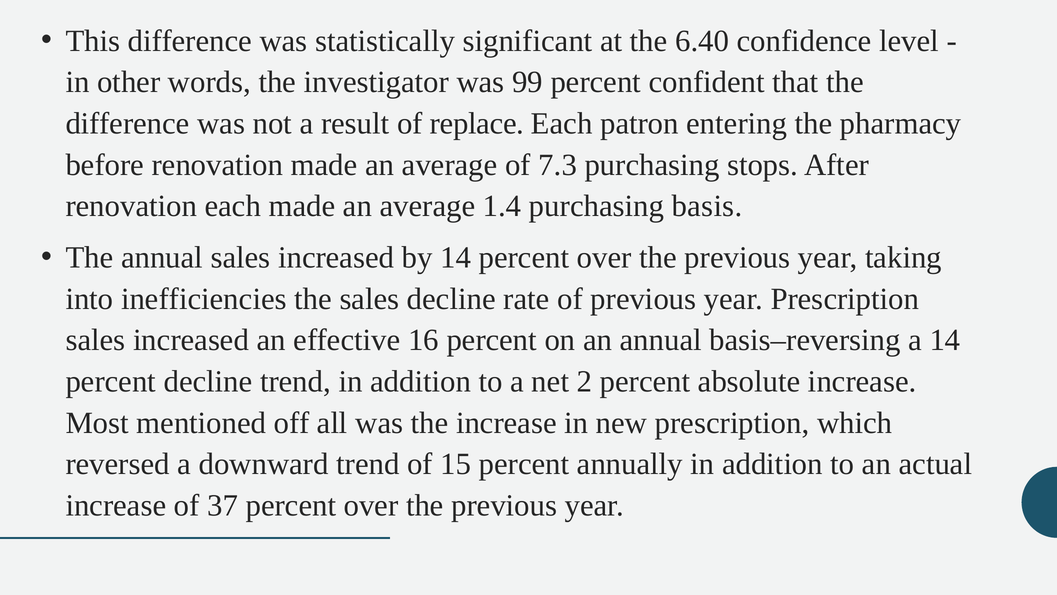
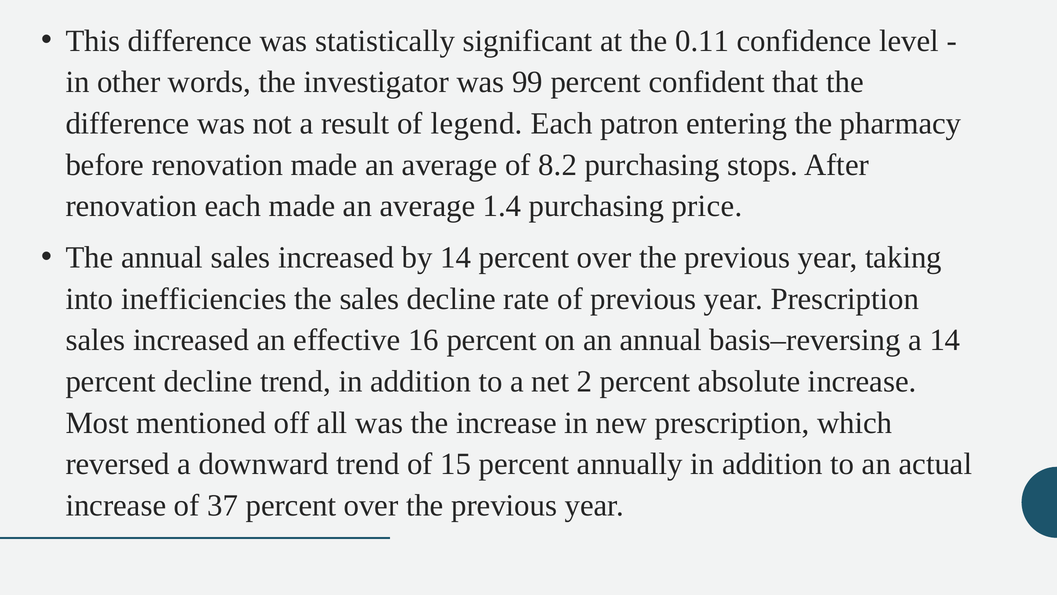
6.40: 6.40 -> 0.11 (702, 41)
replace: replace -> legend (477, 123)
7.3: 7.3 -> 8.2 (558, 165)
basis: basis -> price (707, 206)
